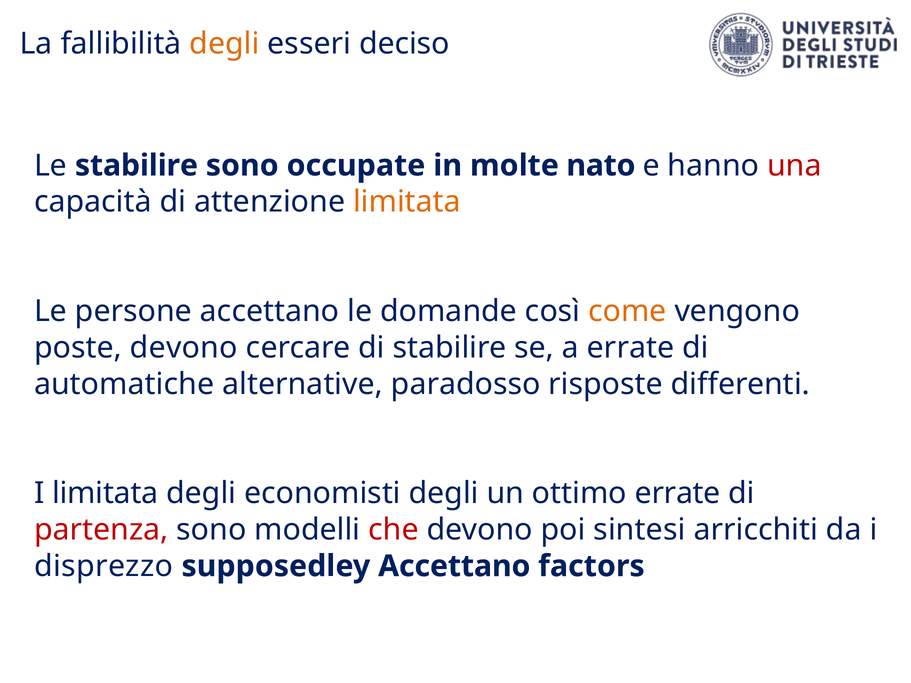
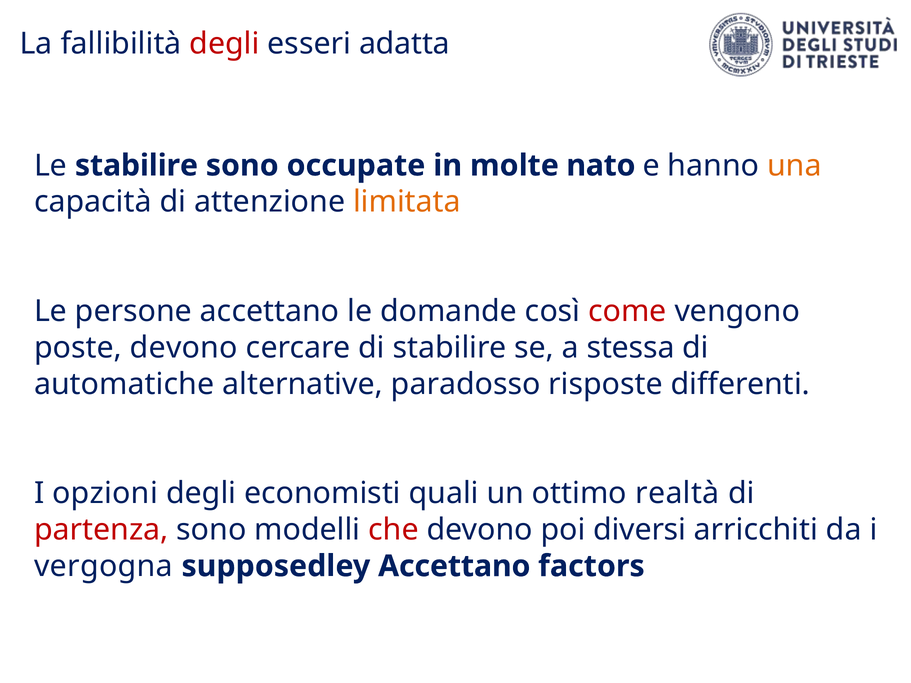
degli colour: orange -> red (225, 44)
deciso: deciso -> adatta (404, 44)
una colour: red -> orange (794, 166)
come colour: orange -> red (627, 311)
a errate: errate -> stessa (631, 348)
I limitata: limitata -> opzioni (105, 494)
economisti degli: degli -> quali (444, 494)
ottimo errate: errate -> realtà (677, 494)
sintesi: sintesi -> diversi (640, 530)
disprezzo: disprezzo -> vergogna (104, 566)
